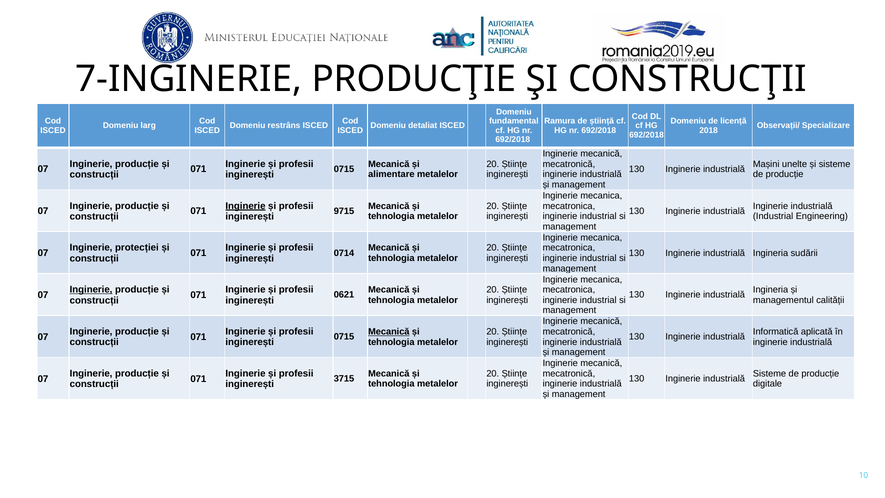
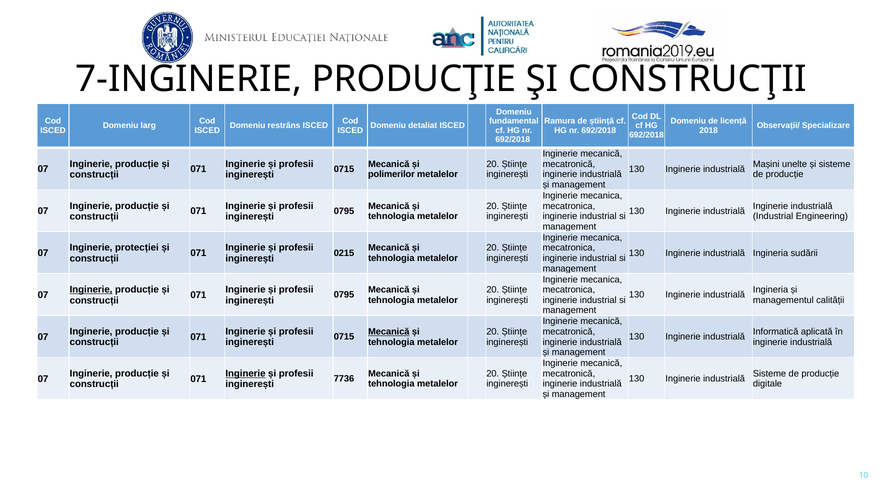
alimentare: alimentare -> polimerilor (391, 174)
Inginerie underline: present -> none (245, 206)
9715: 9715 -> 0795 (344, 211)
0714: 0714 -> 0215 (344, 253)
0621: 0621 -> 0795 (344, 295)
Inginerie underline: none -> present (245, 373)
3715: 3715 -> 7736 (344, 379)
